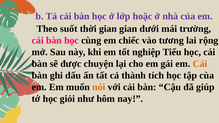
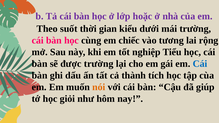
gian gian: gian -> kiểu (128, 29)
được chuyện: chuyện -> trường (99, 64)
Cái colour: orange -> blue (200, 64)
